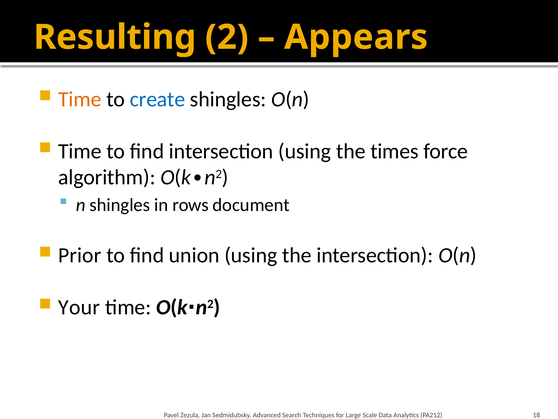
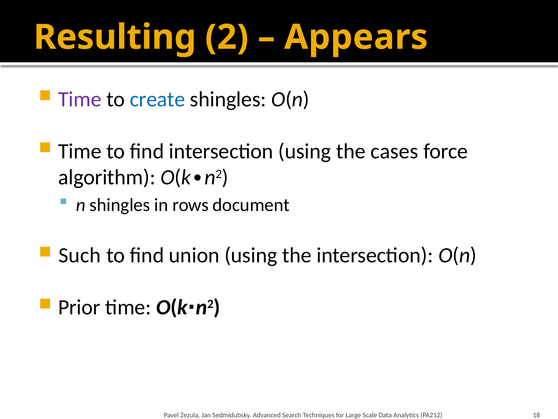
Time colour: orange -> purple (80, 99)
times: times -> cases (394, 151)
Prior: Prior -> Such (80, 255)
Your: Your -> Prior (79, 307)
